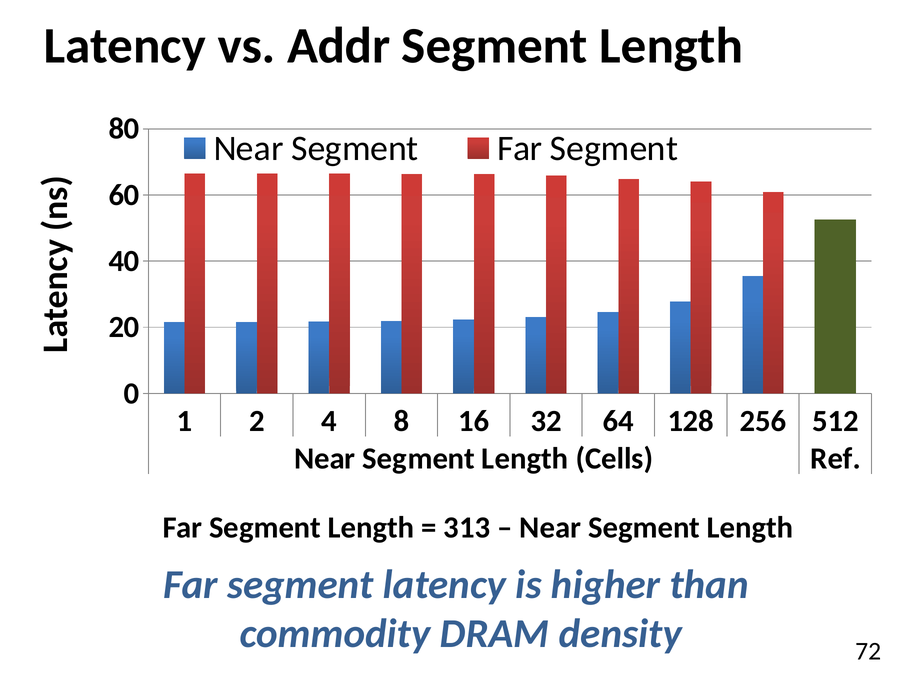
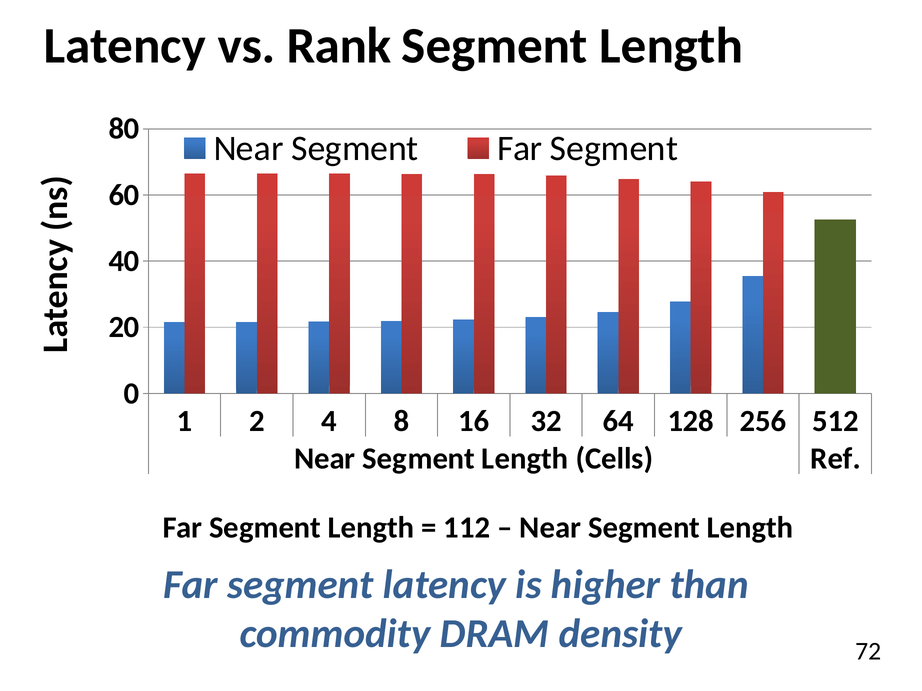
Addr: Addr -> Rank (339, 46)
313: 313 -> 112 (467, 528)
